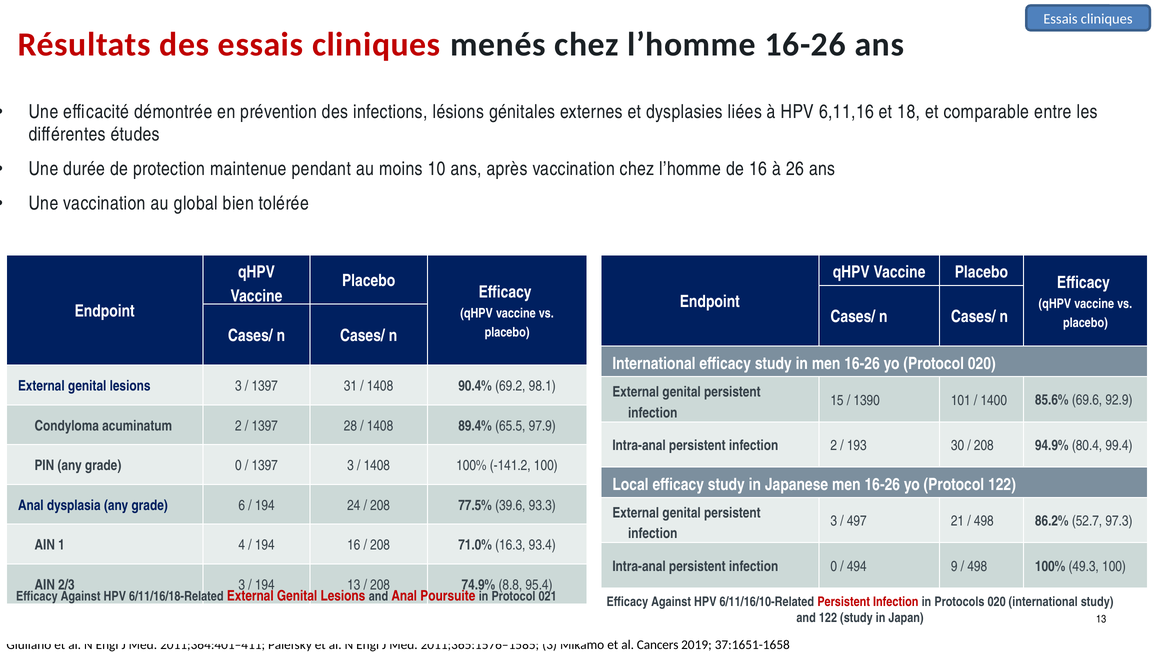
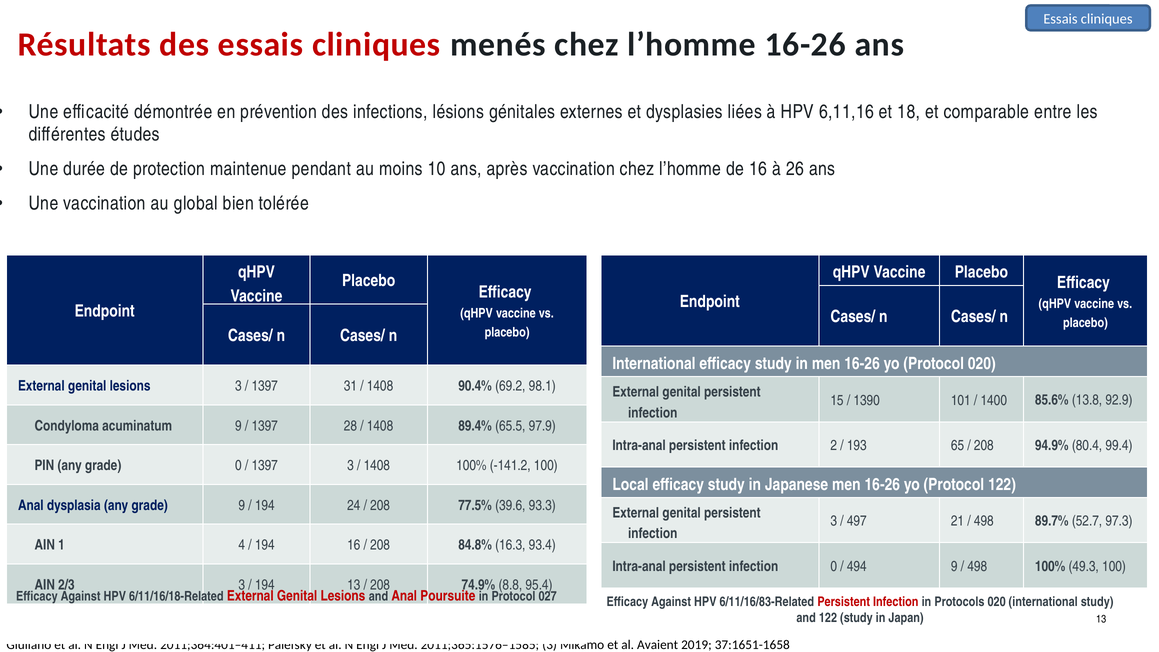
69.6: 69.6 -> 13.8 (1087, 400)
acuminatum 2: 2 -> 9 (238, 426)
30: 30 -> 65 (958, 445)
grade 6: 6 -> 9 (242, 505)
86.2%: 86.2% -> 89.7% (1052, 521)
71.0%: 71.0% -> 84.8% (475, 545)
021: 021 -> 027 (548, 596)
6/11/16/10-Related: 6/11/16/10-Related -> 6/11/16/83-Related (767, 602)
Cancers: Cancers -> Avaient (658, 645)
